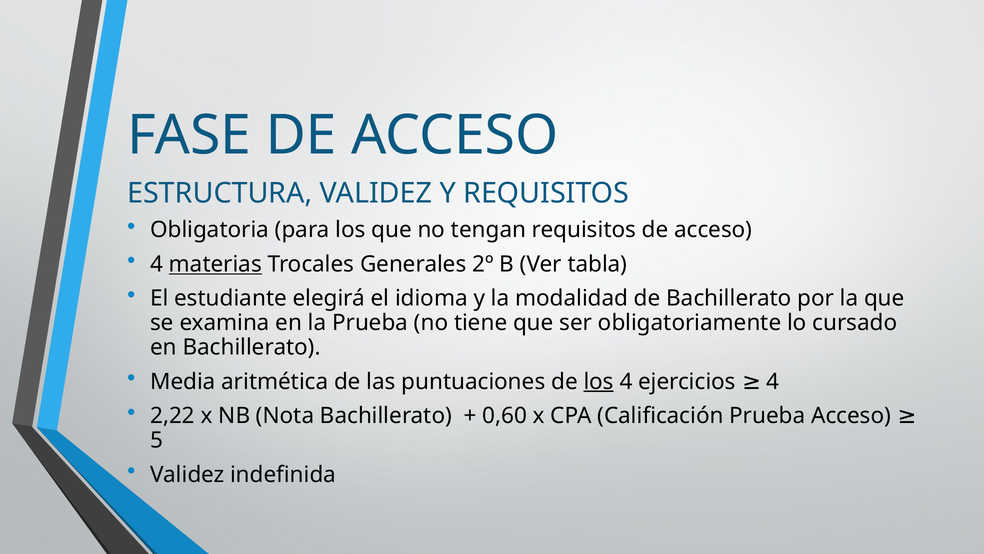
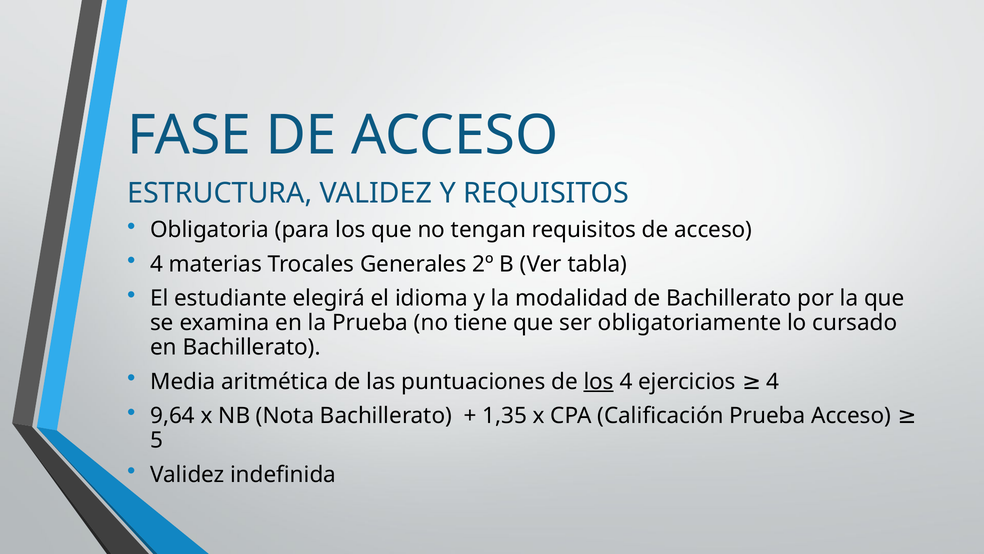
materias underline: present -> none (215, 264)
2,22: 2,22 -> 9,64 (173, 416)
0,60: 0,60 -> 1,35 (505, 416)
